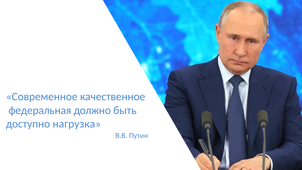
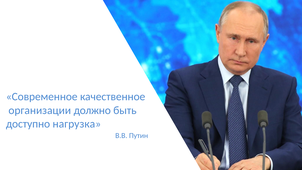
федеральная: федеральная -> организации (40, 110)
